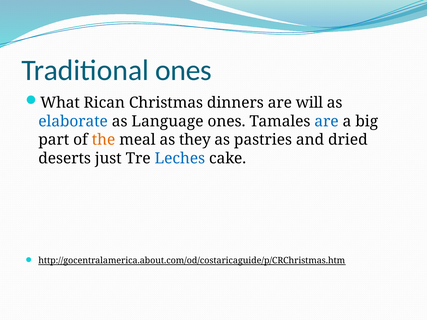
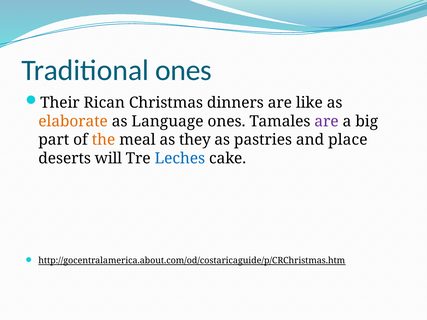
What: What -> Their (60, 103)
will: will -> like (309, 103)
elaborate colour: blue -> orange (73, 121)
are colour: blue -> purple (327, 121)
dried: dried -> place (348, 140)
just: just -> will (108, 158)
